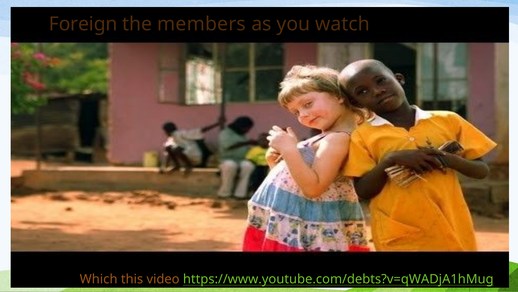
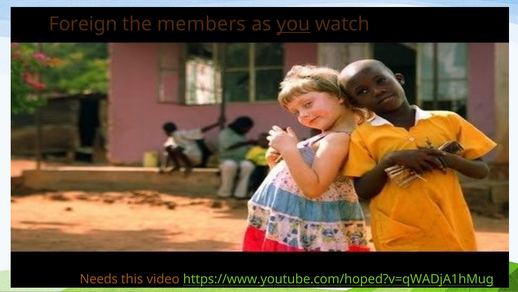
you underline: none -> present (293, 24)
Which: Which -> Needs (99, 279)
https://www.youtube.com/debts?v=qWADjA1hMug: https://www.youtube.com/debts?v=qWADjA1hMug -> https://www.youtube.com/hoped?v=qWADjA1hMug (338, 279)
